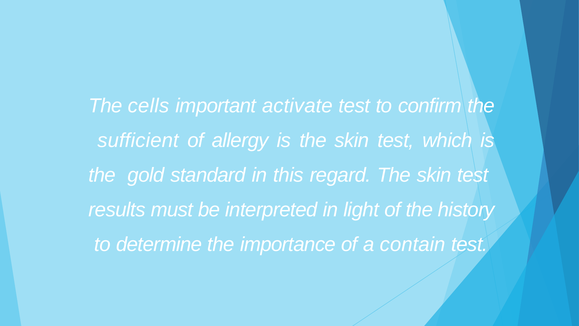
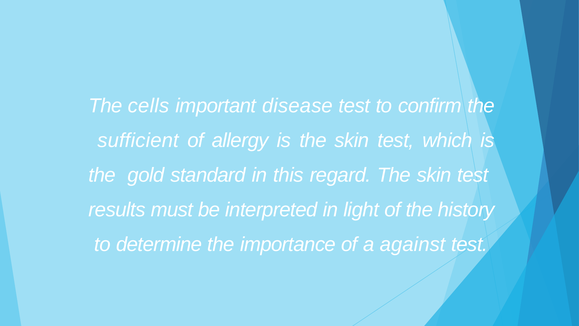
activate: activate -> disease (298, 106)
contain: contain -> against (413, 244)
